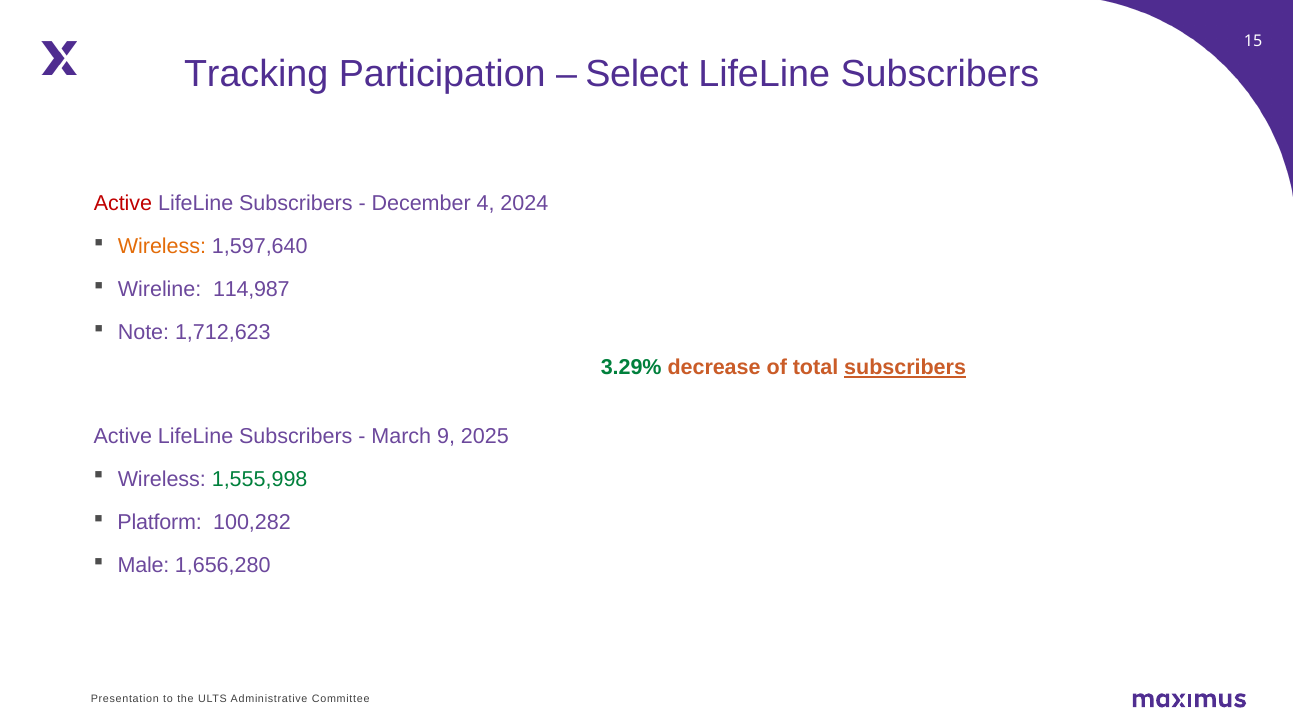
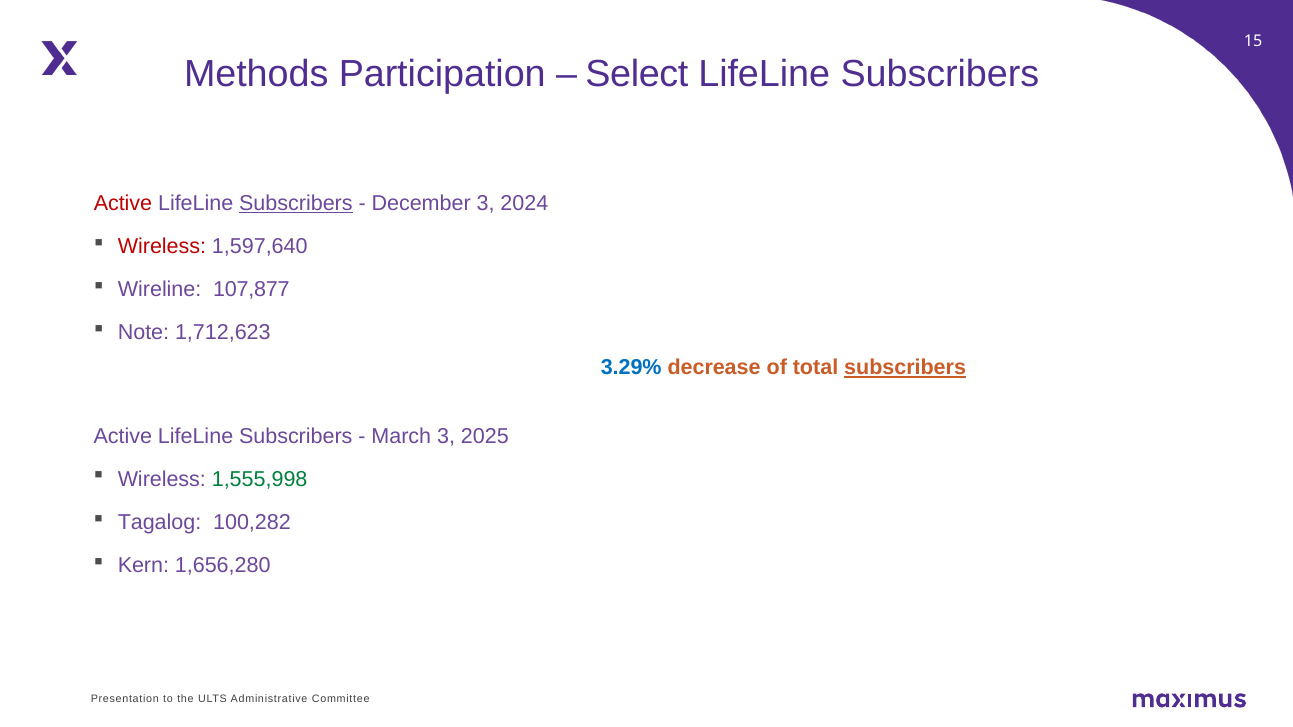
Tracking: Tracking -> Methods (256, 74)
Subscribers underline: none -> present (296, 204)
December 4: 4 -> 3 (486, 204)
Wireless colour: orange -> red (162, 247)
114,987: 114,987 -> 107,877 (251, 290)
3.29% colour: green -> blue (631, 368)
March 9: 9 -> 3 (446, 437)
Platform: Platform -> Tagalog (160, 523)
Male: Male -> Kern (143, 566)
